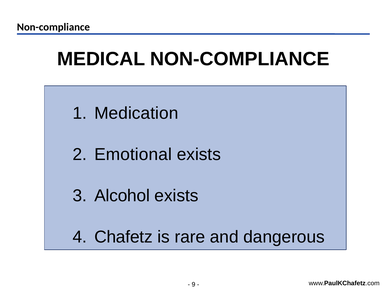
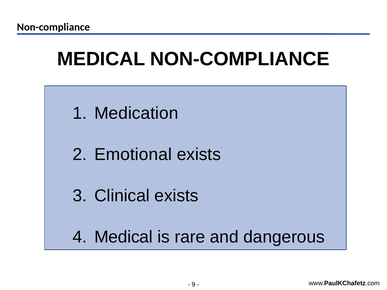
Alcohol: Alcohol -> Clinical (122, 196)
Chafetz: Chafetz -> Medical (123, 237)
